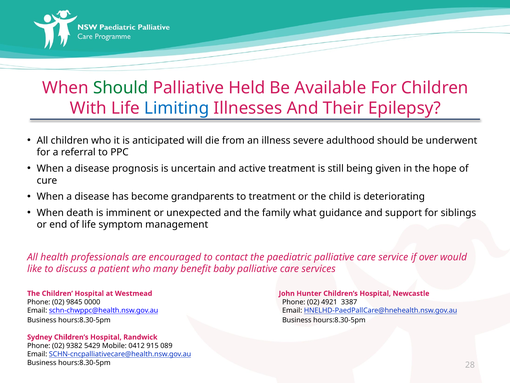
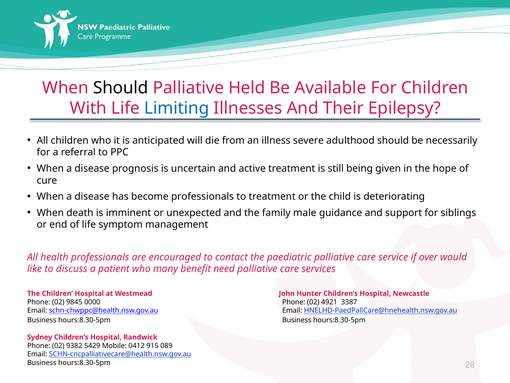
Should colour: green -> black (121, 88)
underwent: underwent -> necessarily (452, 140)
become grandparents: grandparents -> professionals (203, 196)
what: what -> male (305, 213)
baby: baby -> need (224, 269)
